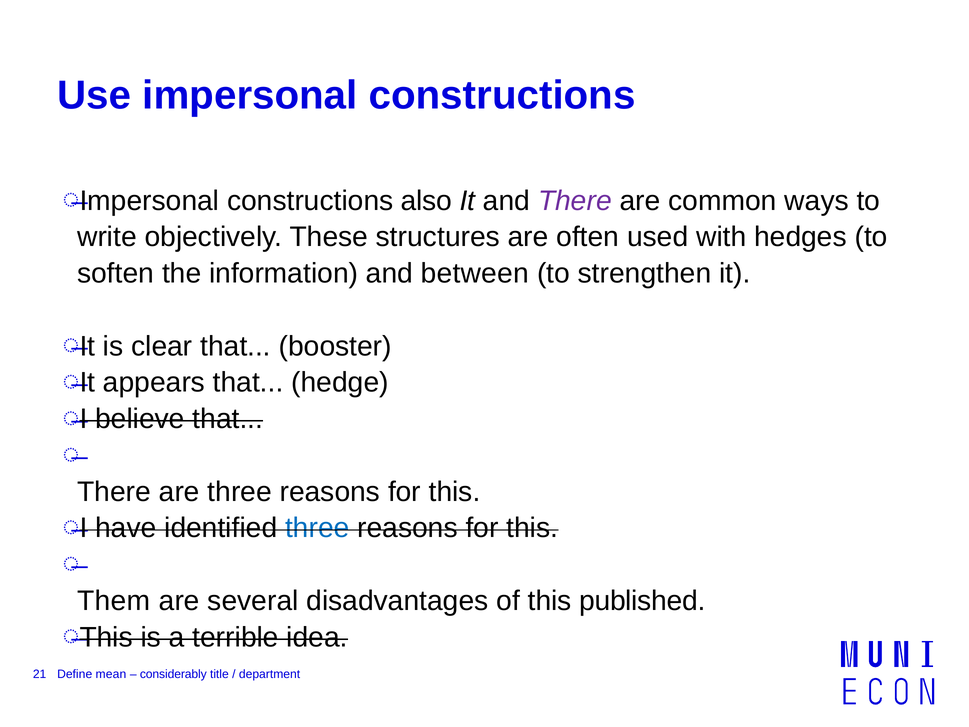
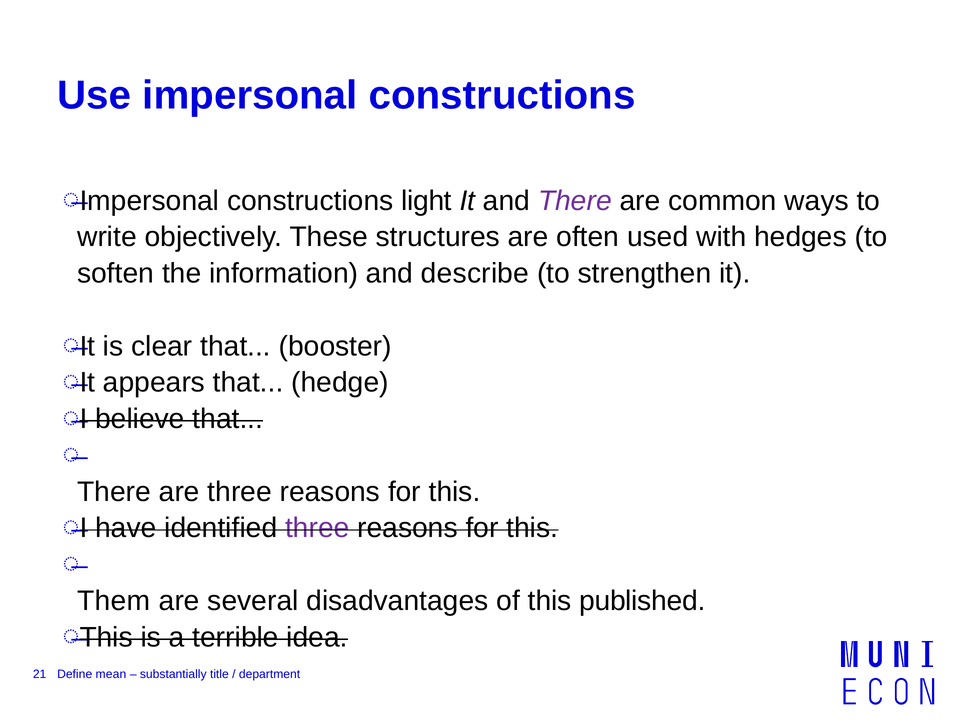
also: also -> light (426, 201)
between: between -> describe (475, 273)
three colour: blue -> purple (317, 528)
considerably: considerably -> substantially (173, 674)
